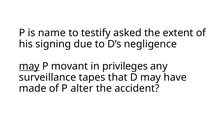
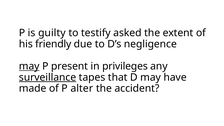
name: name -> guilty (52, 33)
signing: signing -> friendly (53, 44)
movant: movant -> present (70, 66)
surveillance underline: none -> present (48, 77)
